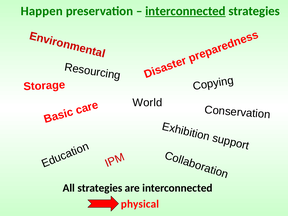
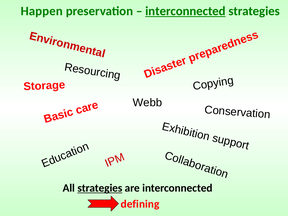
World: World -> Webb (147, 103)
strategies underline: none -> present (100, 188)
physical: physical -> defining (140, 204)
